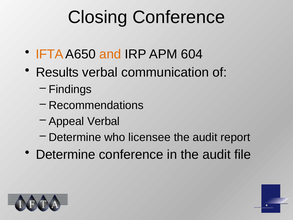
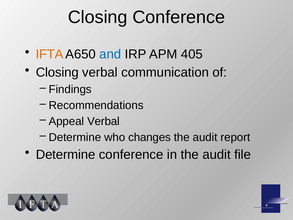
and colour: orange -> blue (110, 54)
604: 604 -> 405 (192, 54)
Results: Results -> Closing (57, 72)
licensee: licensee -> changes (150, 137)
